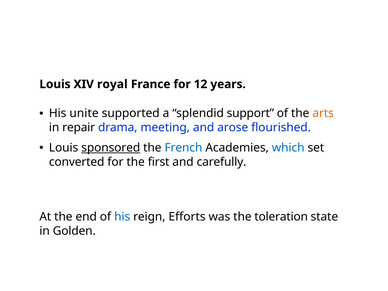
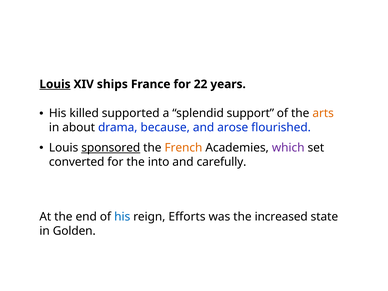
Louis underline: none -> present (55, 84)
royal: royal -> ships (112, 84)
12: 12 -> 22 (201, 84)
unite: unite -> killed (84, 113)
repair: repair -> about (79, 128)
meeting: meeting -> because (165, 128)
French colour: blue -> orange (183, 148)
which colour: blue -> purple (288, 148)
first: first -> into (159, 162)
toleration: toleration -> increased (281, 217)
